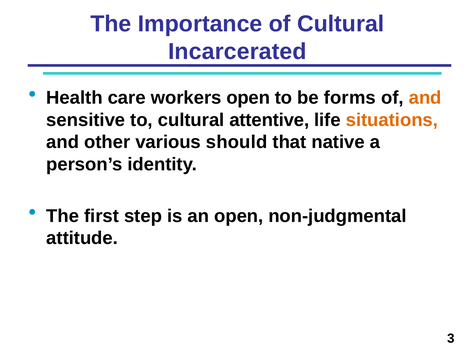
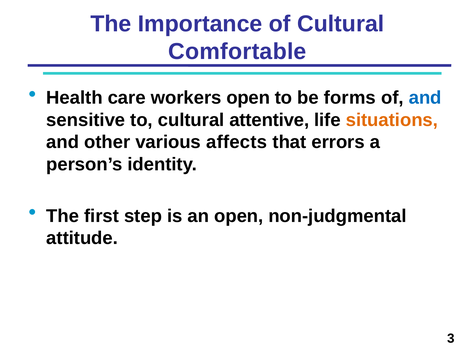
Incarcerated: Incarcerated -> Comfortable (237, 52)
and colour: orange -> blue (425, 98)
should: should -> affects (237, 142)
native: native -> errors (338, 142)
